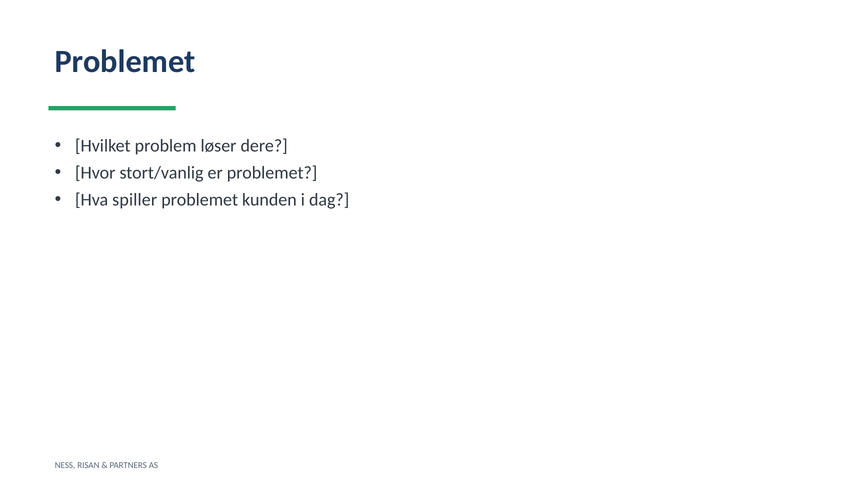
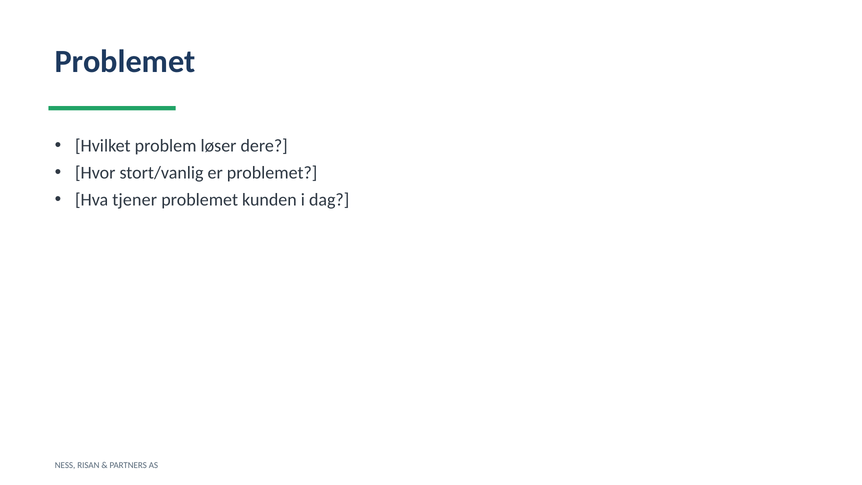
spiller: spiller -> tjener (135, 200)
